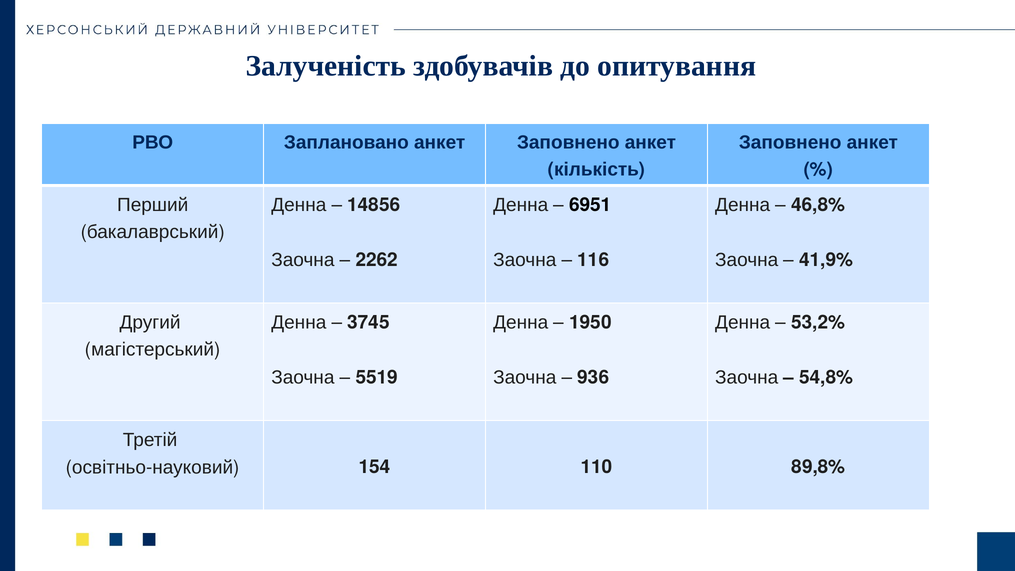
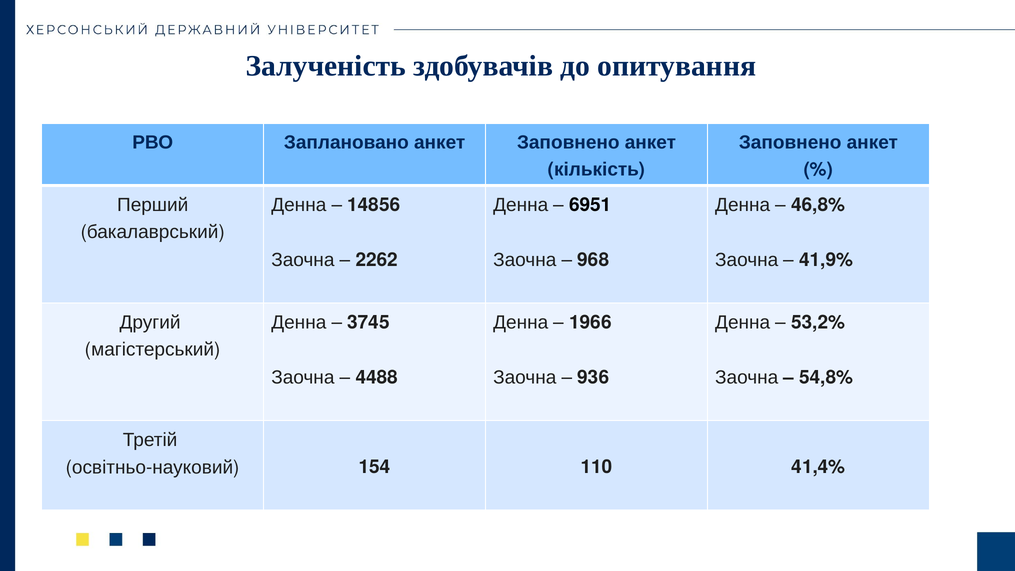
116: 116 -> 968 (593, 260)
1950: 1950 -> 1966 (590, 322)
5519: 5519 -> 4488 (377, 377)
89,8%: 89,8% -> 41,4% (818, 467)
